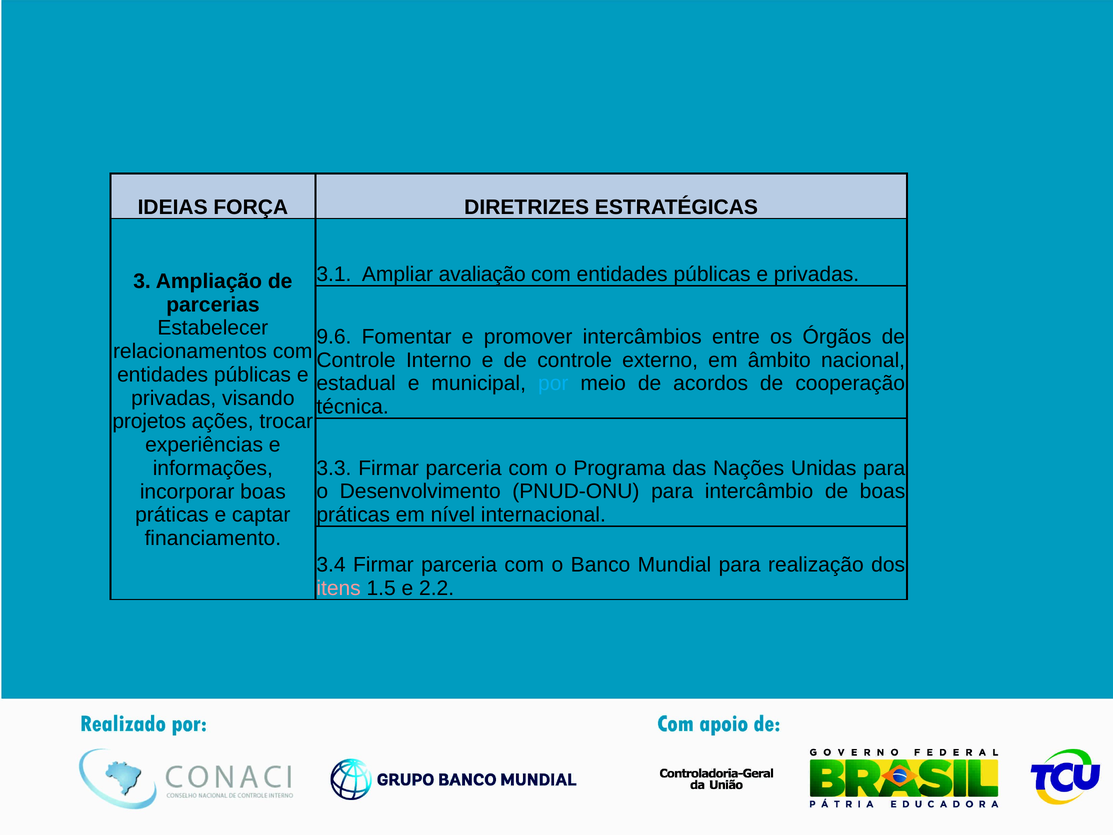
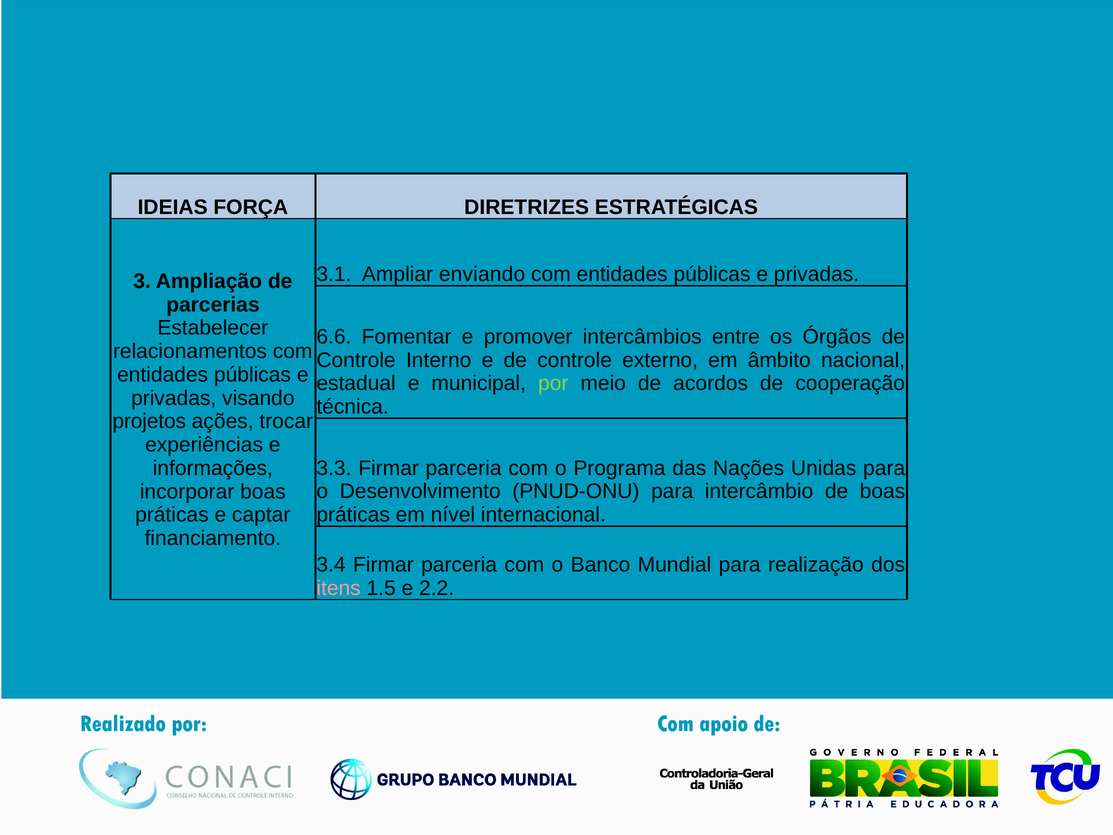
avaliação: avaliação -> enviando (482, 274)
9.6: 9.6 -> 6.6 (334, 337)
por colour: light blue -> light green (553, 383)
